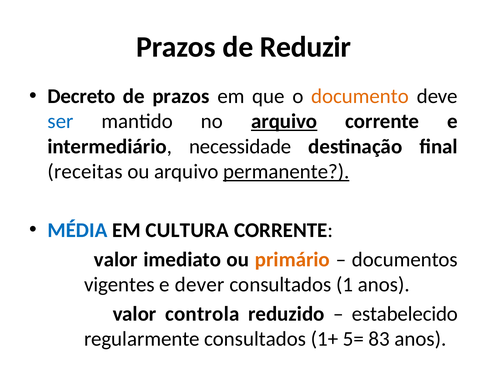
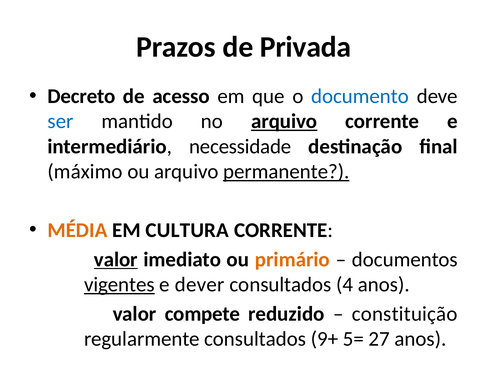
Reduzir: Reduzir -> Privada (305, 47)
de prazos: prazos -> acesso (181, 96)
documento colour: orange -> blue (360, 96)
receitas: receitas -> máximo (85, 172)
MÉDIA colour: blue -> orange (77, 230)
valor underline: none -> present (116, 260)
vigentes underline: none -> present (119, 285)
1: 1 -> 4 (345, 285)
controla: controla -> compete (202, 314)
estabelecido: estabelecido -> constituição (405, 314)
1+: 1+ -> 9+ (324, 339)
83: 83 -> 27 (379, 339)
